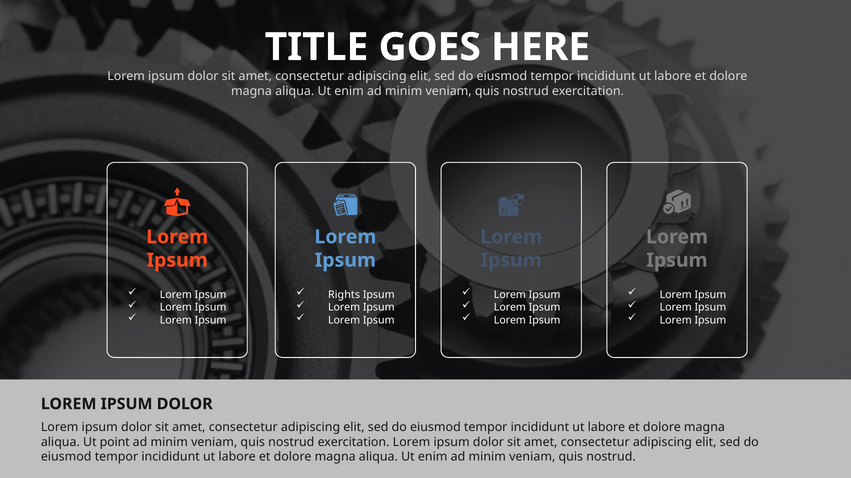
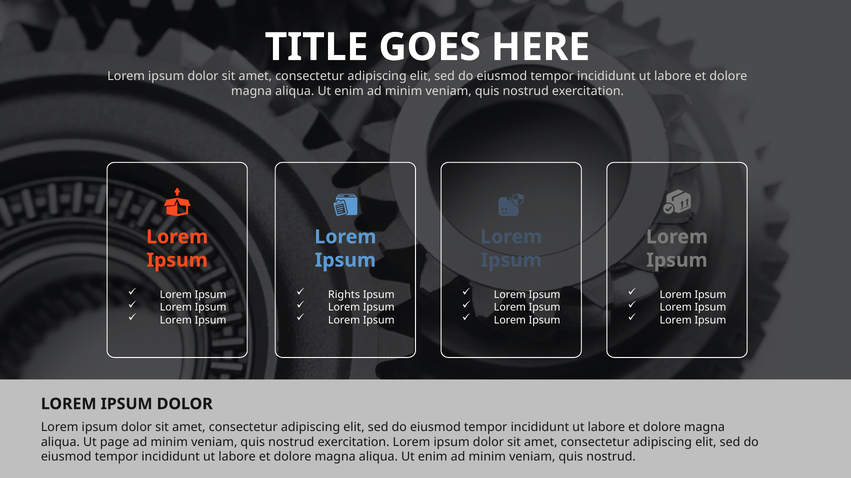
point: point -> page (115, 443)
